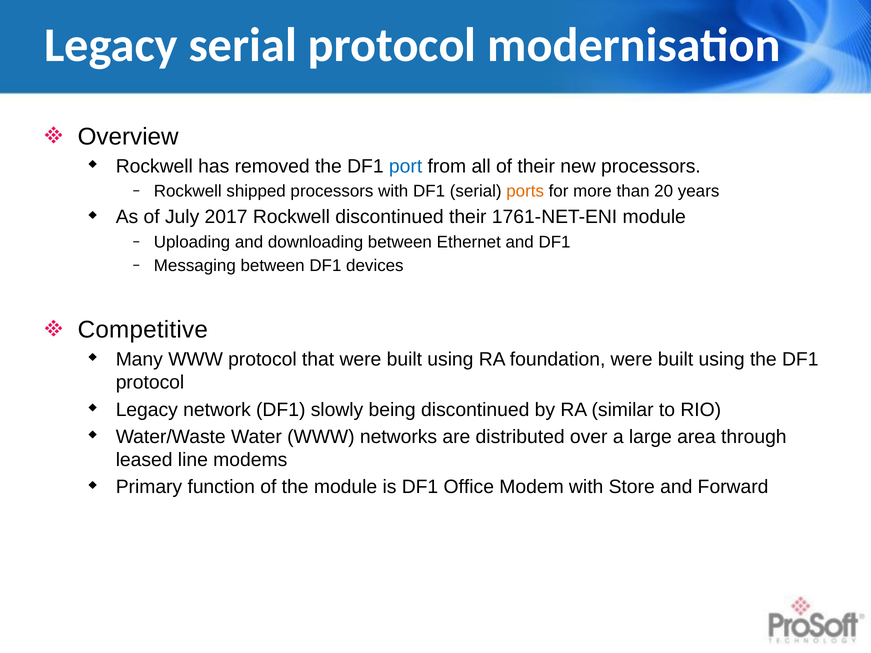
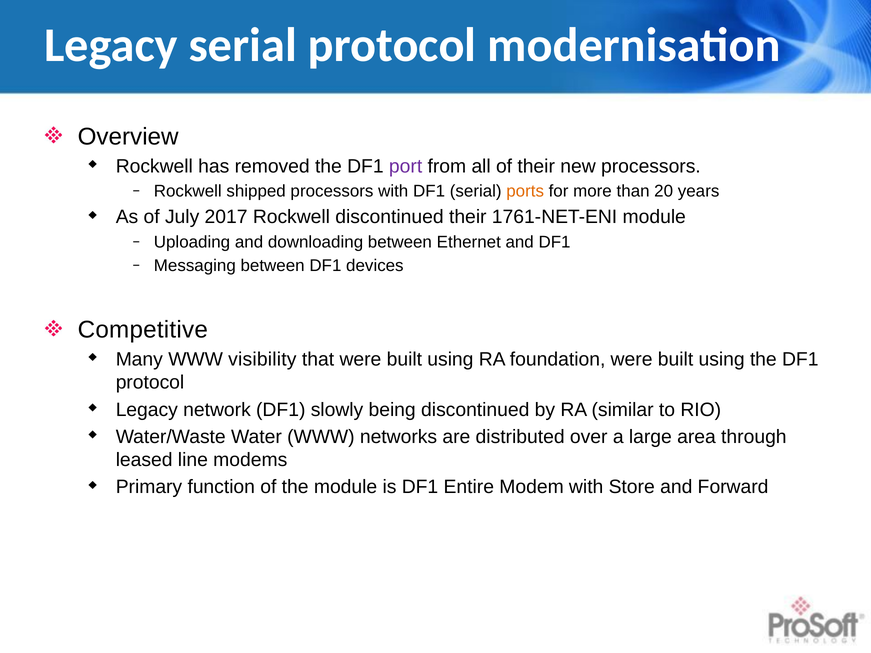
port colour: blue -> purple (406, 166)
WWW protocol: protocol -> visibility (262, 360)
Office: Office -> Entire (469, 487)
